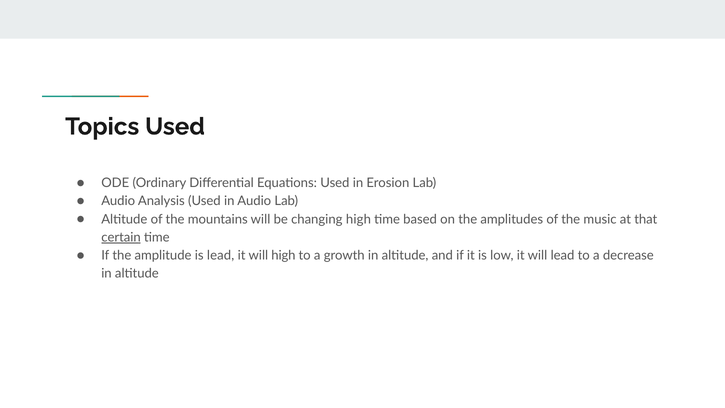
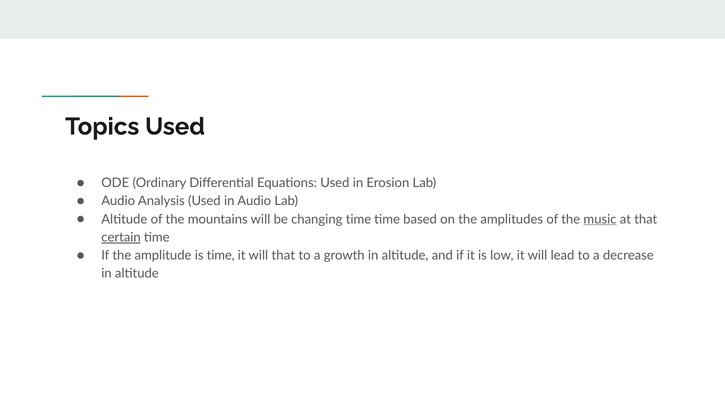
changing high: high -> time (359, 219)
music underline: none -> present (600, 219)
is lead: lead -> time (221, 255)
will high: high -> that (283, 255)
